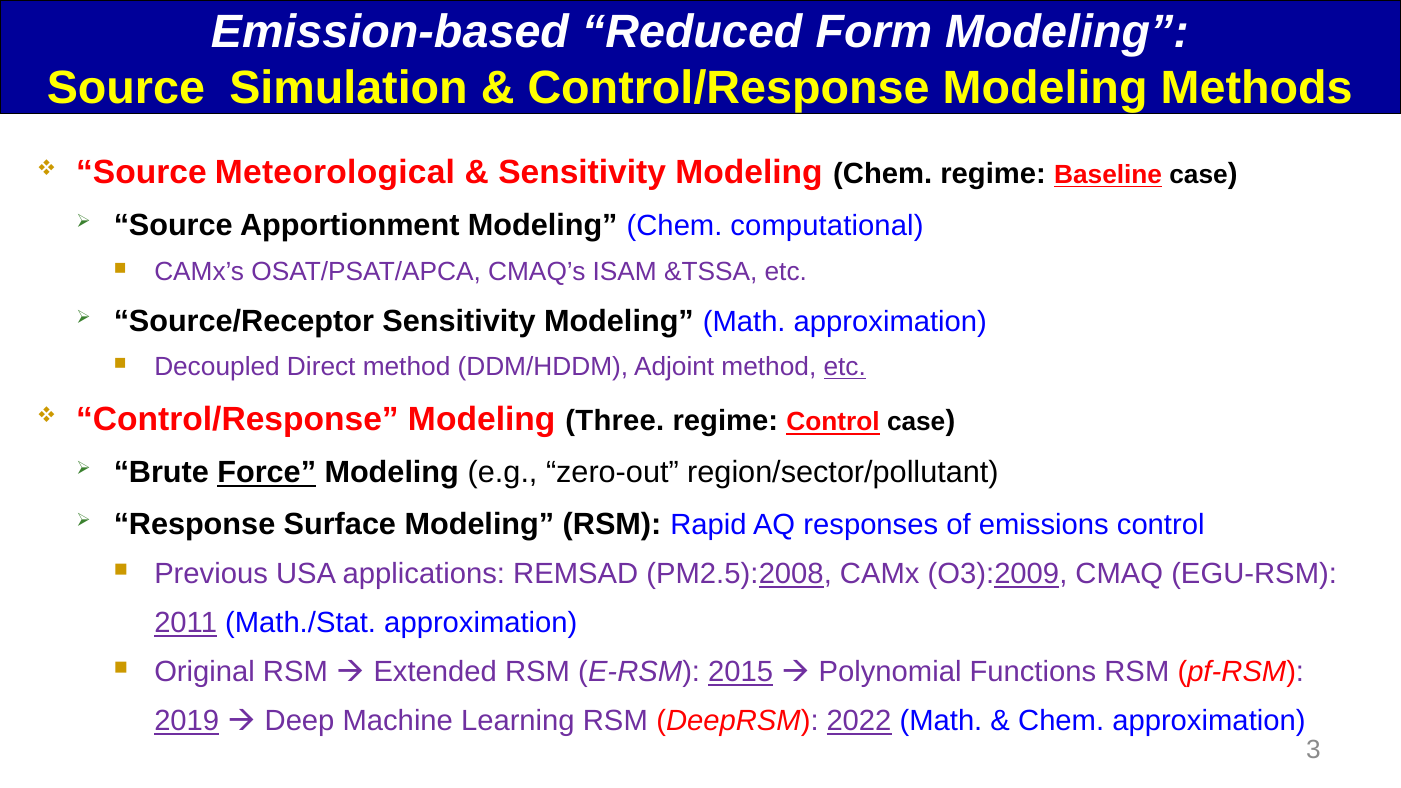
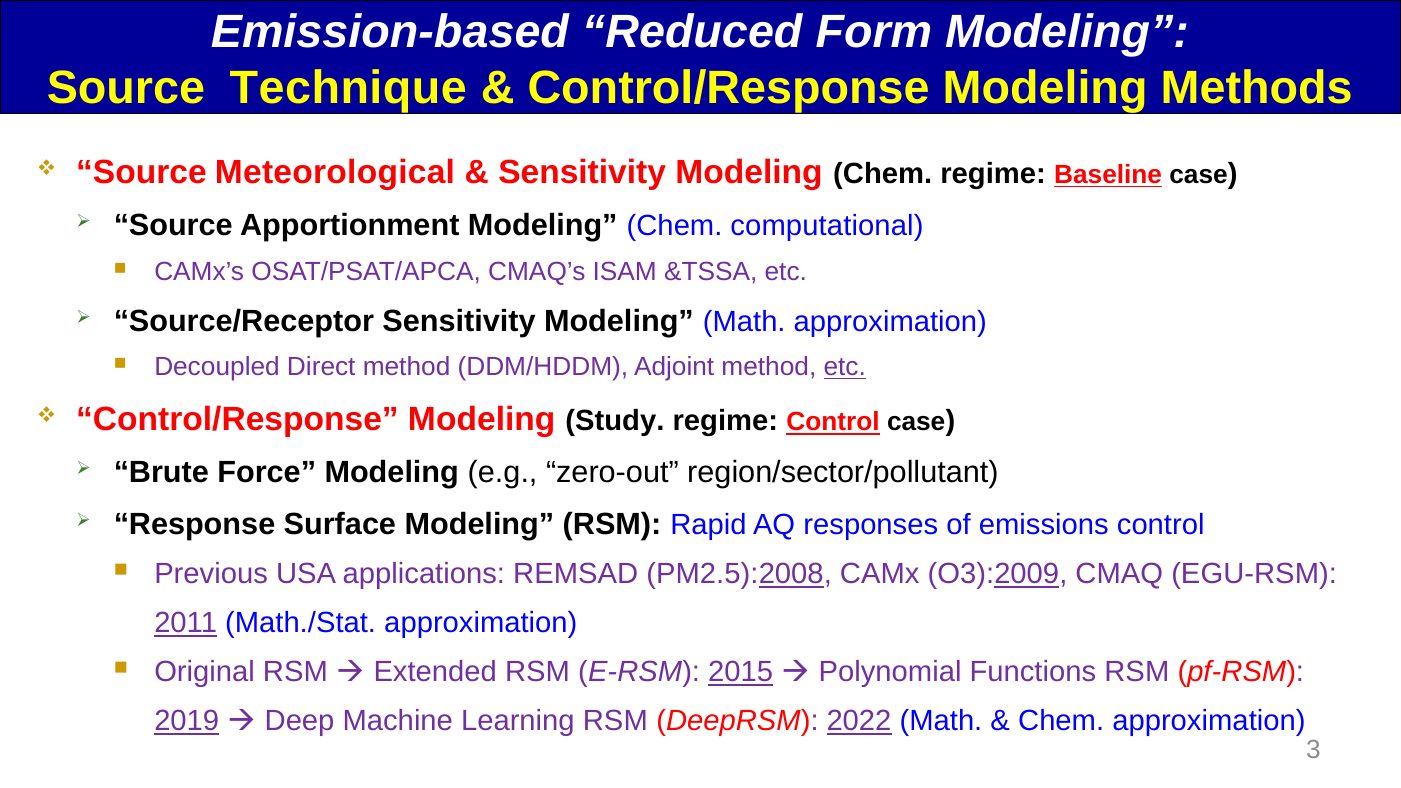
Simulation: Simulation -> Technique (348, 88)
Three: Three -> Study (615, 421)
Force underline: present -> none (267, 473)
